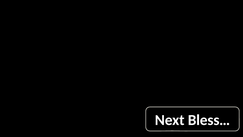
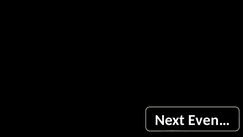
Bless…: Bless… -> Even… (209, 120)
